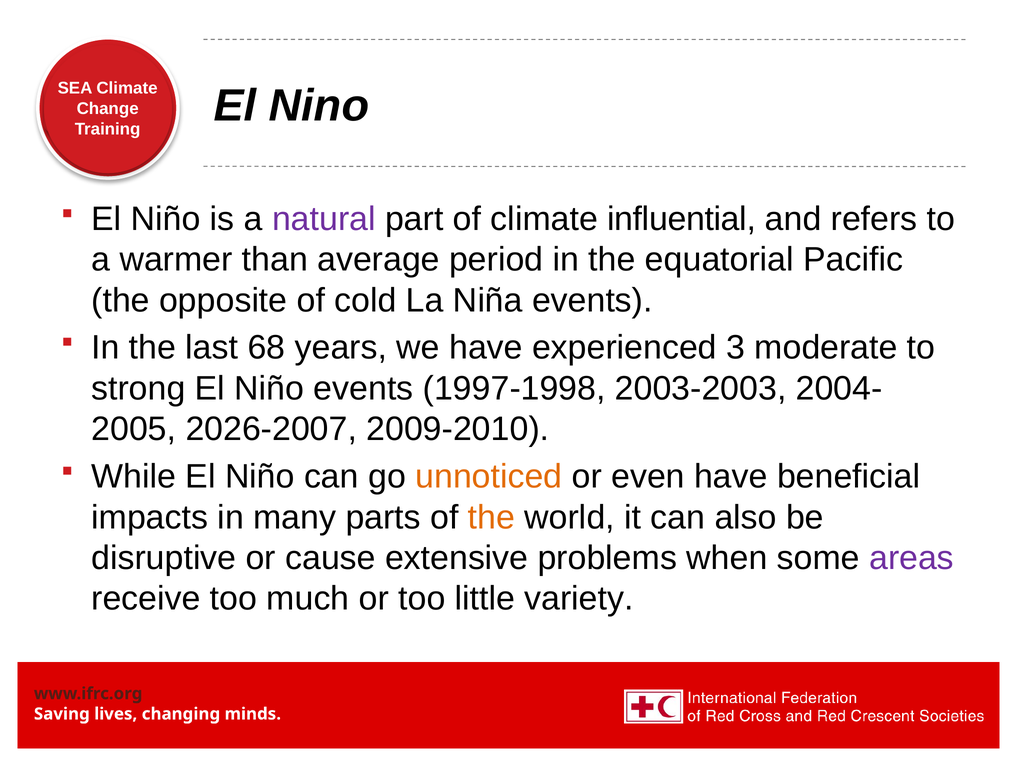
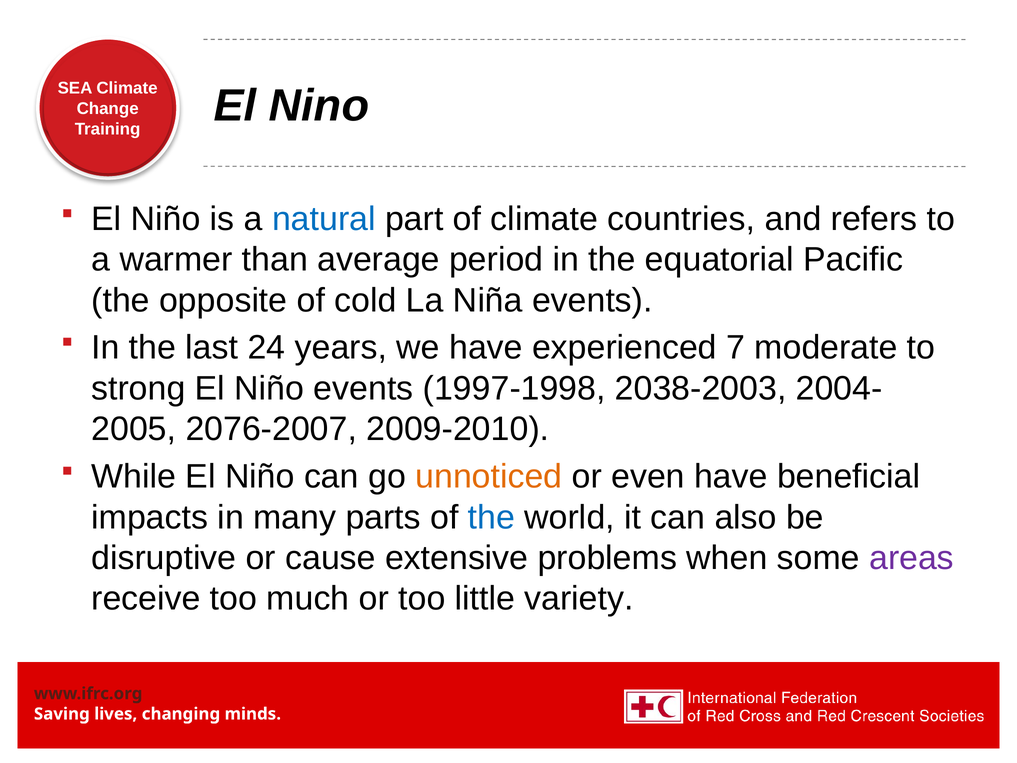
natural colour: purple -> blue (324, 219)
influential: influential -> countries (681, 219)
68: 68 -> 24 (266, 348)
3: 3 -> 7 (736, 348)
2003-2003: 2003-2003 -> 2038-2003 (701, 388)
2026-2007: 2026-2007 -> 2076-2007 (271, 429)
the colour: orange -> blue (491, 517)
